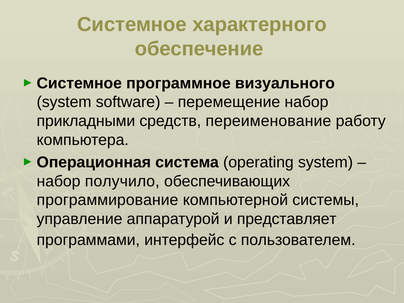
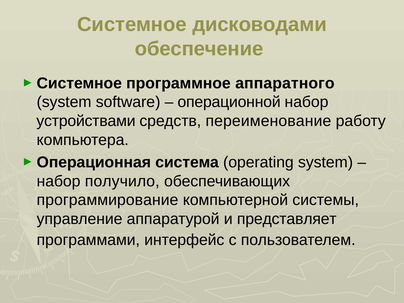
характерного: характерного -> дисководами (260, 25)
визуального: визуального -> аппаратного (285, 83)
перемещение: перемещение -> операционной (229, 102)
прикладными: прикладными -> устройствами (86, 121)
